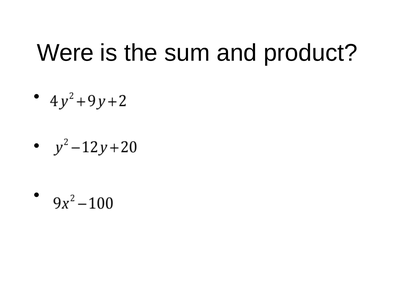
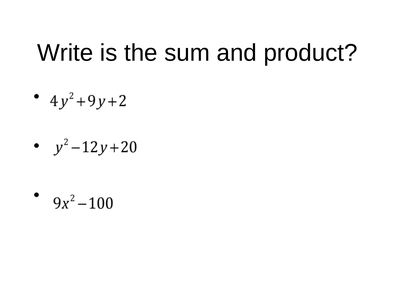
Were: Were -> Write (65, 53)
